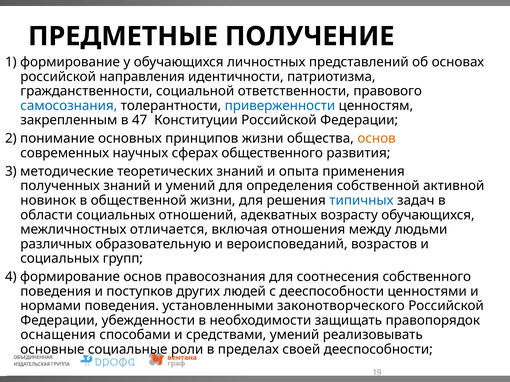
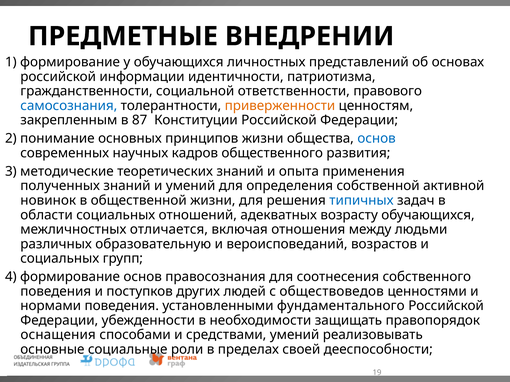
ПОЛУЧЕНИЕ: ПОЛУЧЕНИЕ -> ВНЕДРЕНИИ (310, 36)
направления: направления -> информации (142, 77)
приверженности colour: blue -> orange (280, 106)
47: 47 -> 87 (140, 120)
основ colour: orange -> blue (377, 139)
сферах: сферах -> кадров (195, 153)
с дееспособности: дееспособности -> обществоведов (332, 292)
законотворческого: законотворческого -> фундаментального (341, 306)
